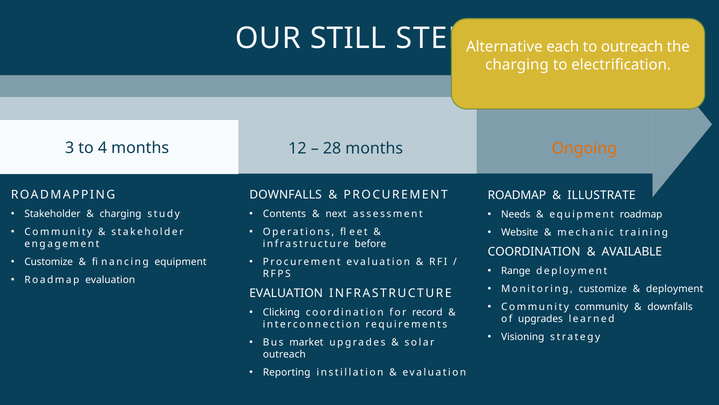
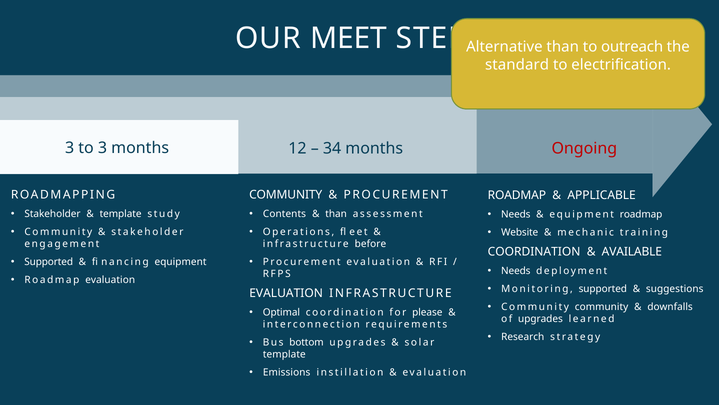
STILL: STILL -> MEET (348, 38)
Alternative each: each -> than (563, 47)
charging: charging -> standard (517, 65)
to 4: 4 -> 3 (103, 148)
28: 28 -> 34 (332, 148)
Ongoing colour: orange -> red (584, 148)
DOWNFALLS: DOWNFALLS -> COMMUNITY (286, 195)
ILLUSTRATE: ILLUSTRATE -> APPLICABLE (602, 195)
charging: charging -> template (121, 214)
next: next -> than (336, 214)
Customize: Customize -> Supported (49, 262)
Range: Range -> Needs (516, 271)
Monitoring customize: customize -> supported (603, 289)
deployment: deployment -> suggestions (675, 289)
Clicking: Clicking -> Optimal (281, 312)
record: record -> please (427, 312)
Visioning: Visioning -> Research (523, 337)
market: market -> bottom (307, 342)
outreach: outreach -> template (284, 354)
Reporting: Reporting -> Emissions (287, 372)
